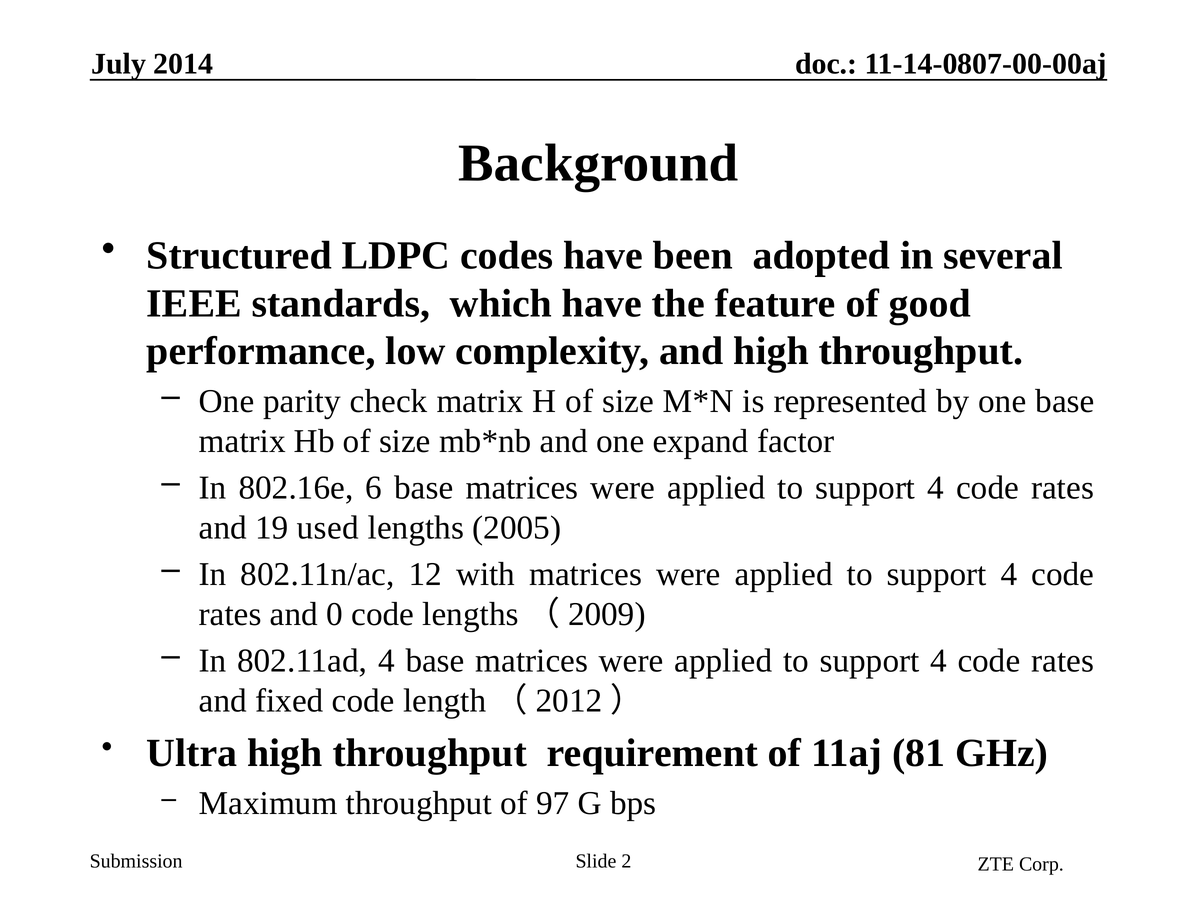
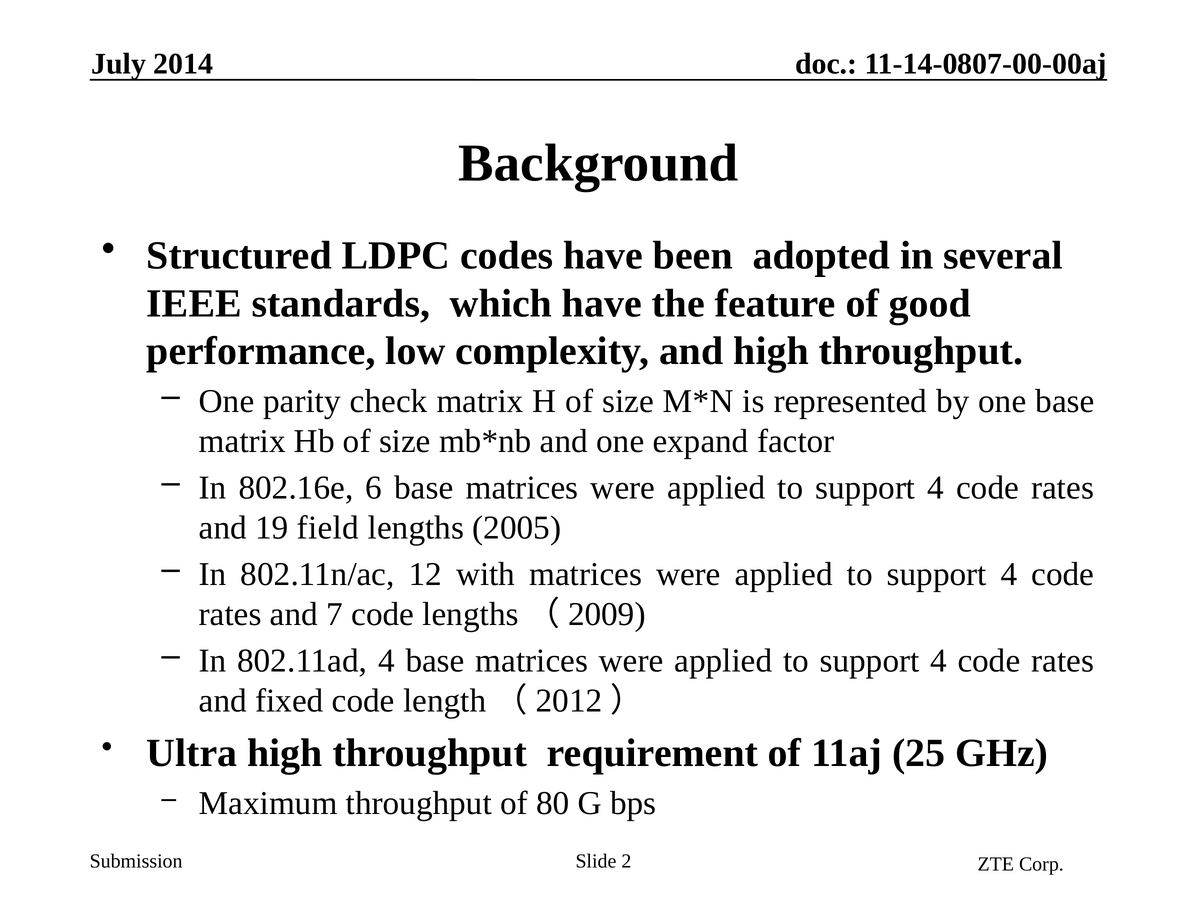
used: used -> field (328, 528)
0: 0 -> 7 (335, 614)
81: 81 -> 25 (919, 753)
97: 97 -> 80 (553, 803)
